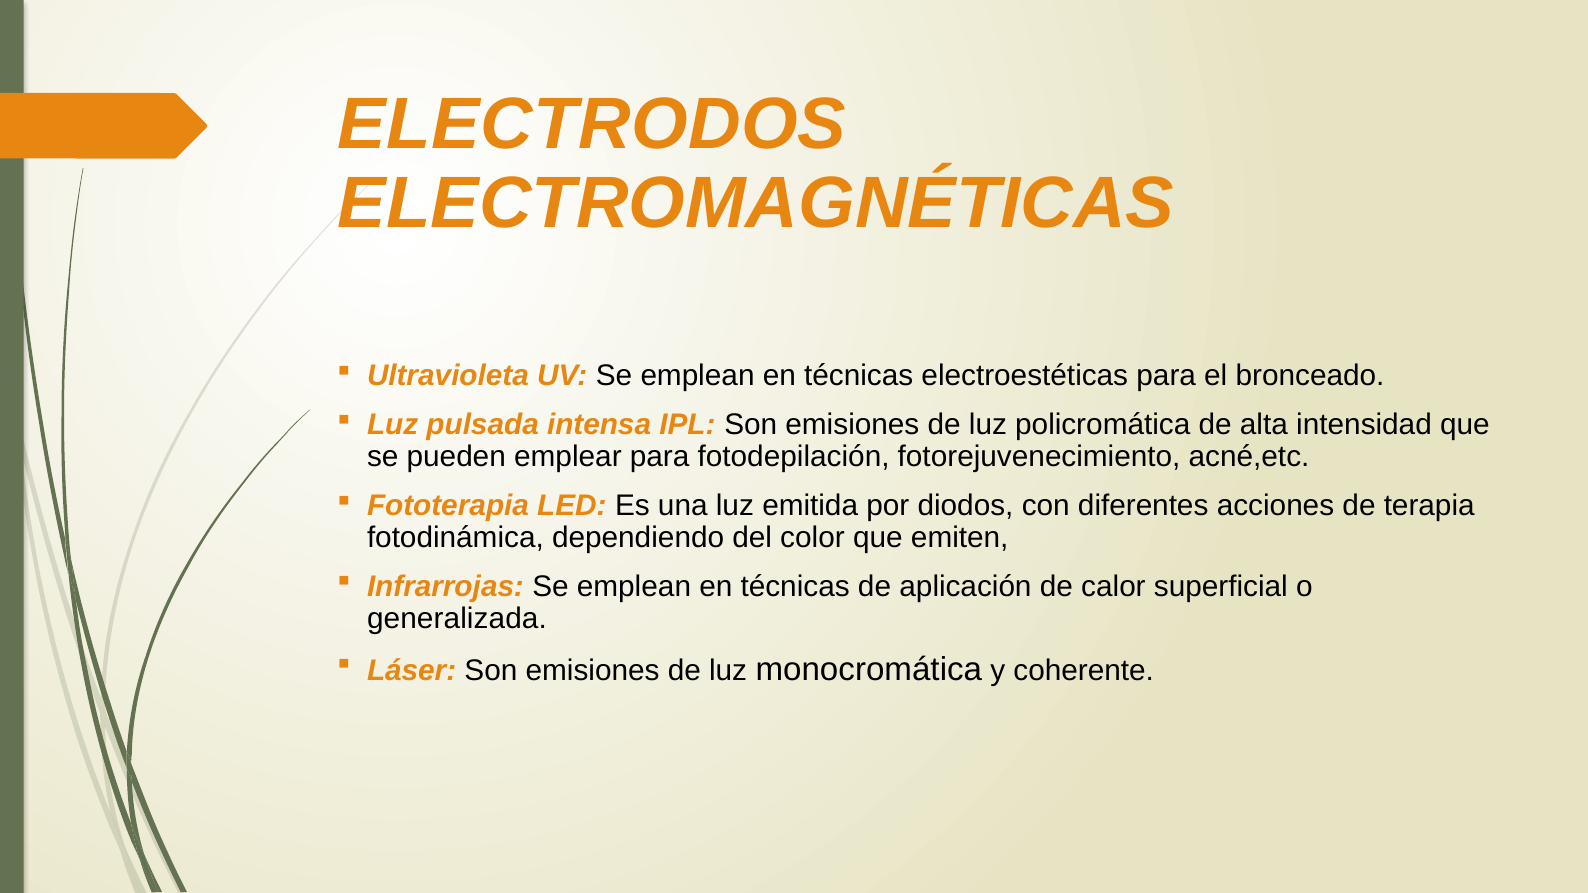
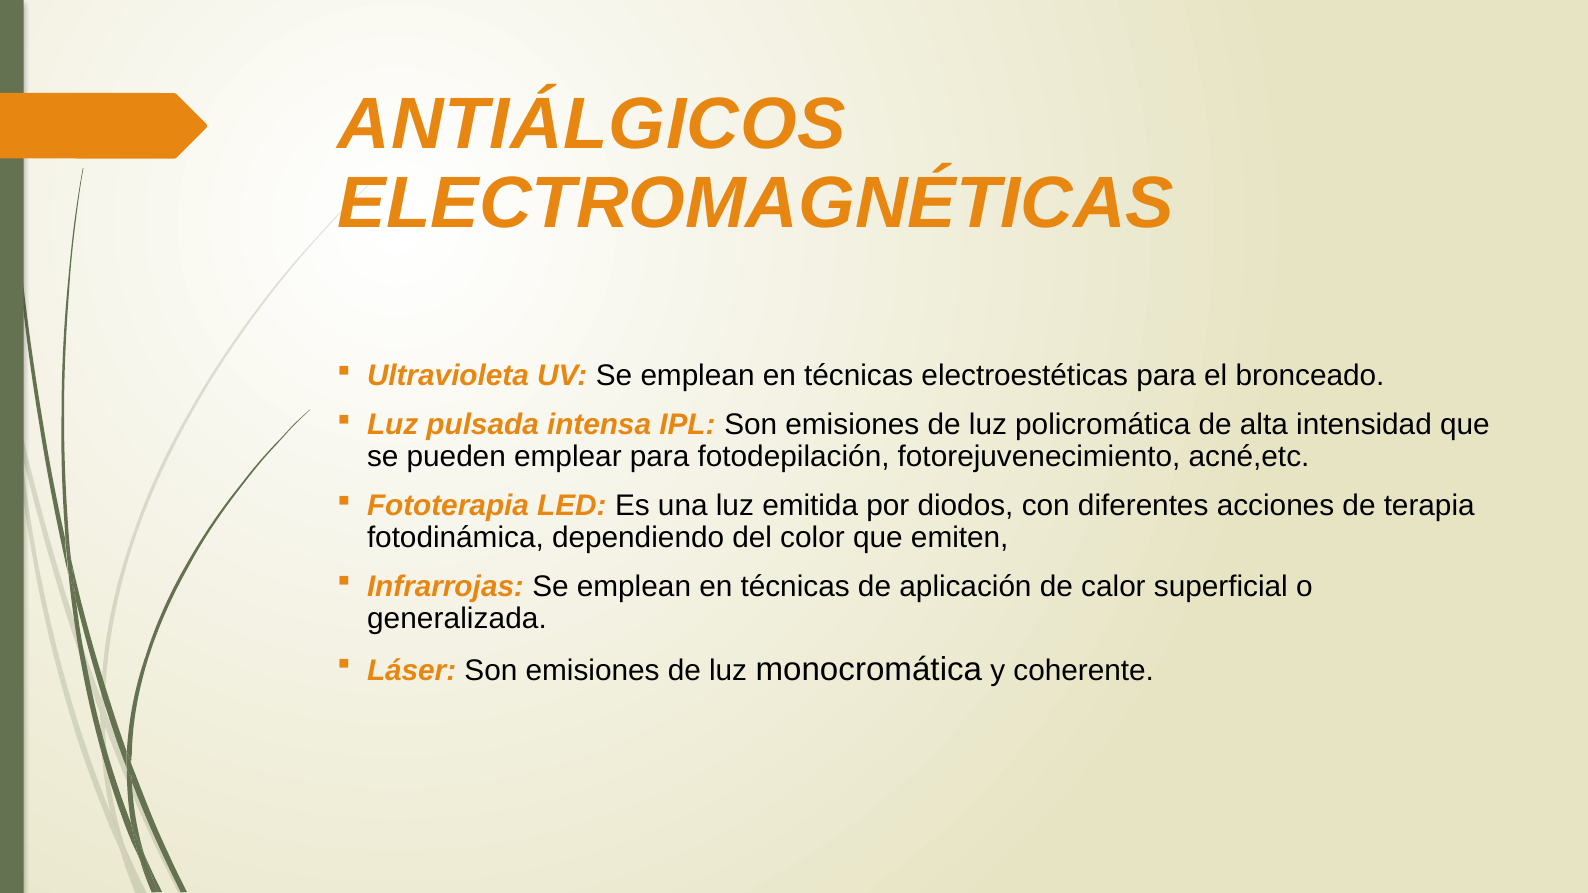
ELECTRODOS: ELECTRODOS -> ANTIÁLGICOS (592, 125)
